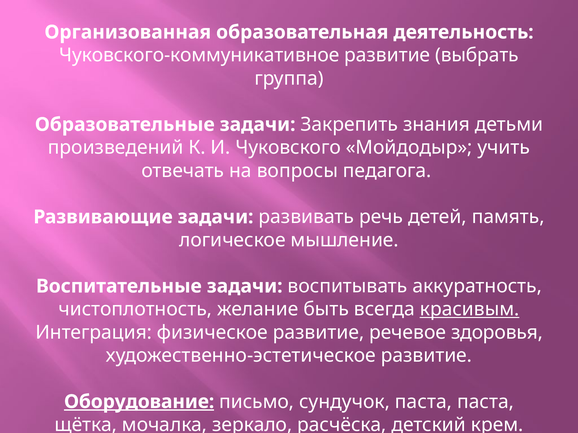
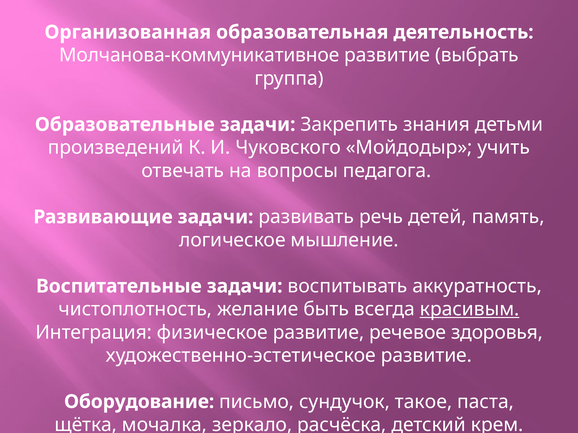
Чуковского-коммуникативное: Чуковского-коммуникативное -> Молчанова-коммуникативное (199, 55)
Оборудование underline: present -> none (139, 402)
сундучок паста: паста -> такое (424, 402)
